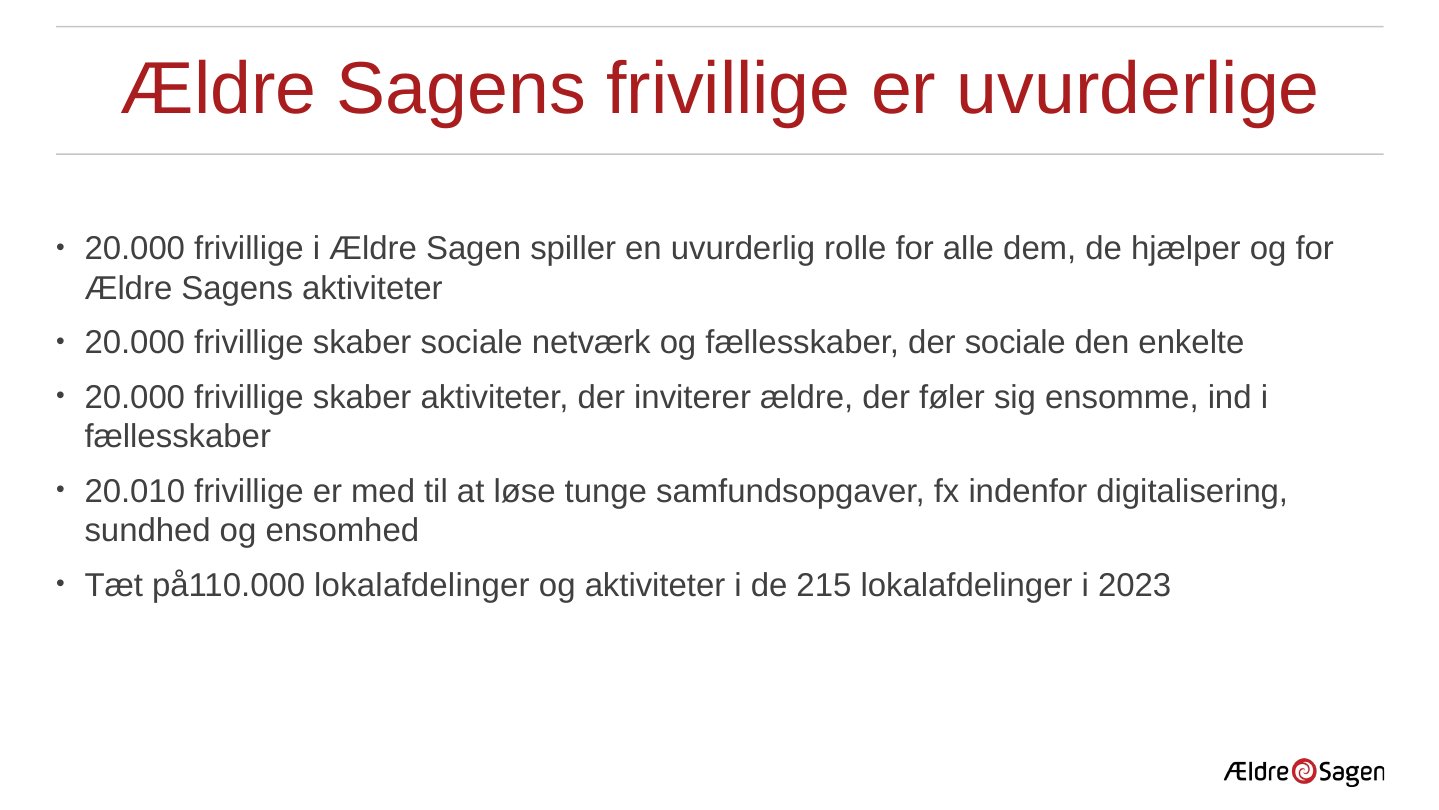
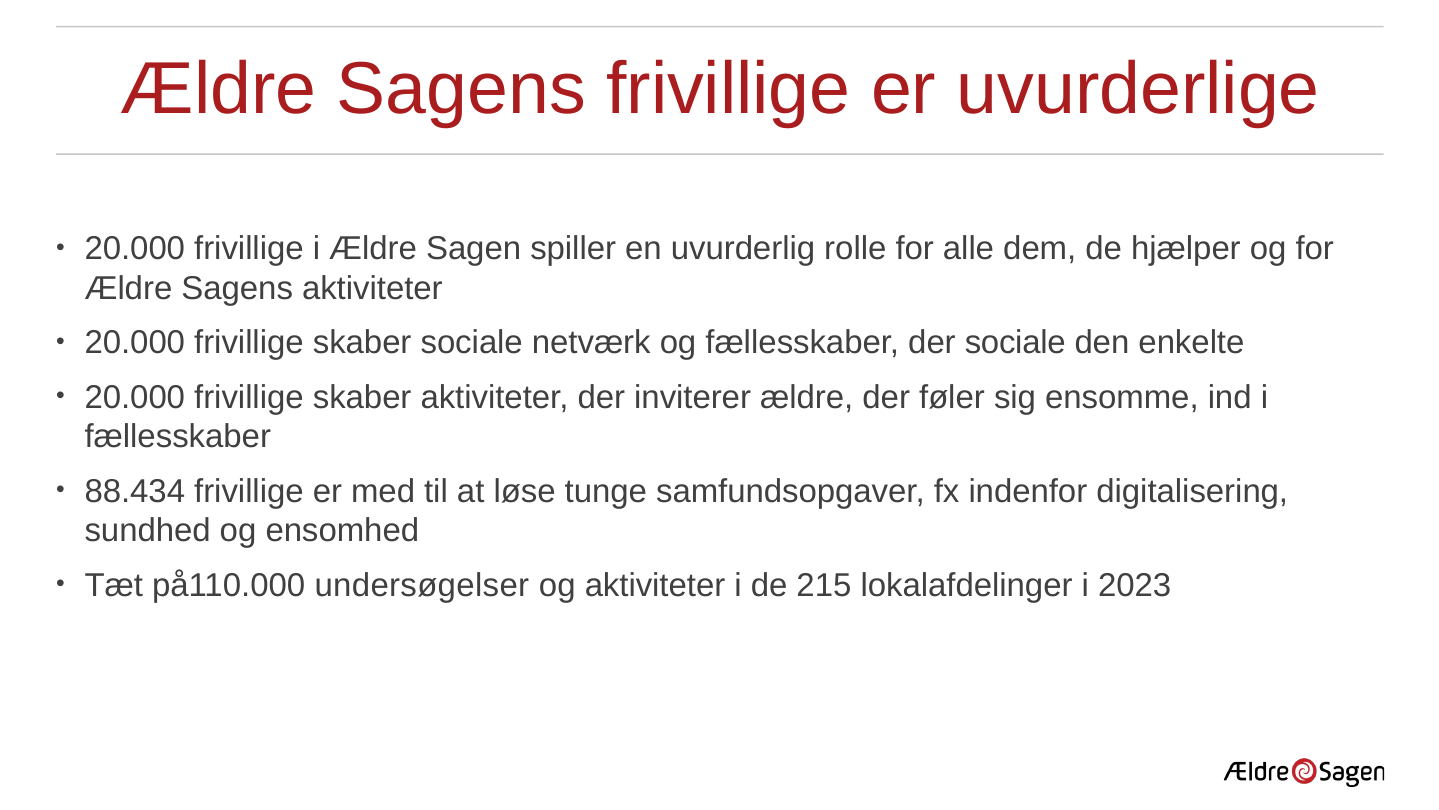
20.010: 20.010 -> 88.434 (135, 491)
på110.000 lokalafdelinger: lokalafdelinger -> undersøgelser (422, 585)
